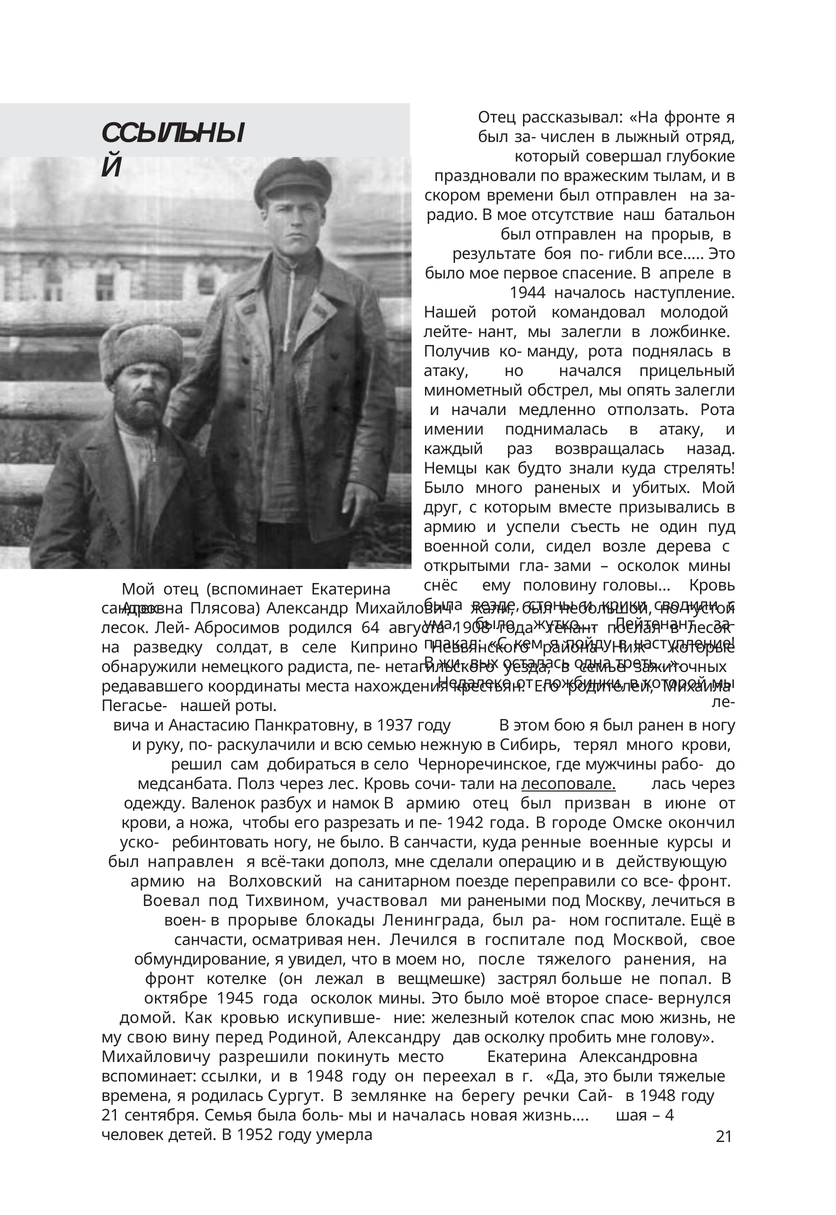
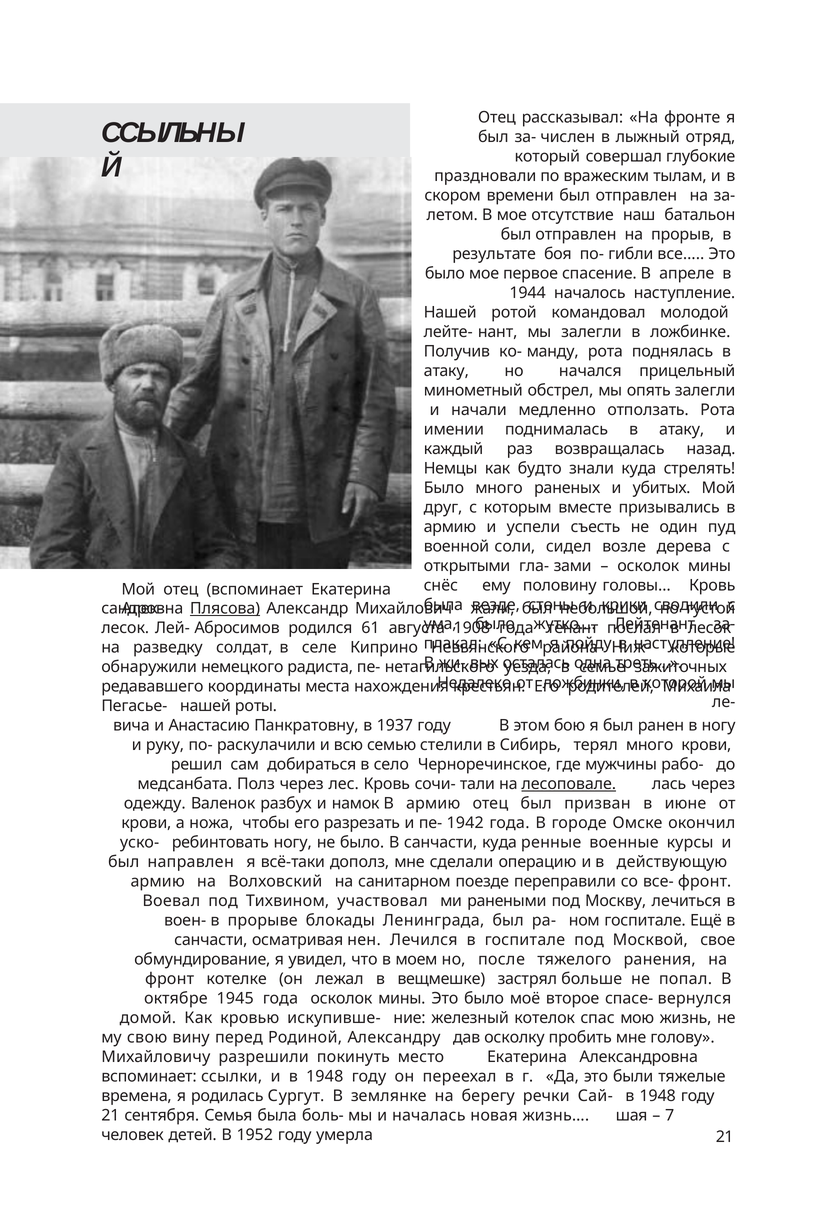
радио: радио -> летом (452, 215)
Плясова underline: none -> present (225, 609)
64: 64 -> 61 (371, 628)
нежную: нежную -> стелили (451, 745)
4: 4 -> 7 (670, 1116)
